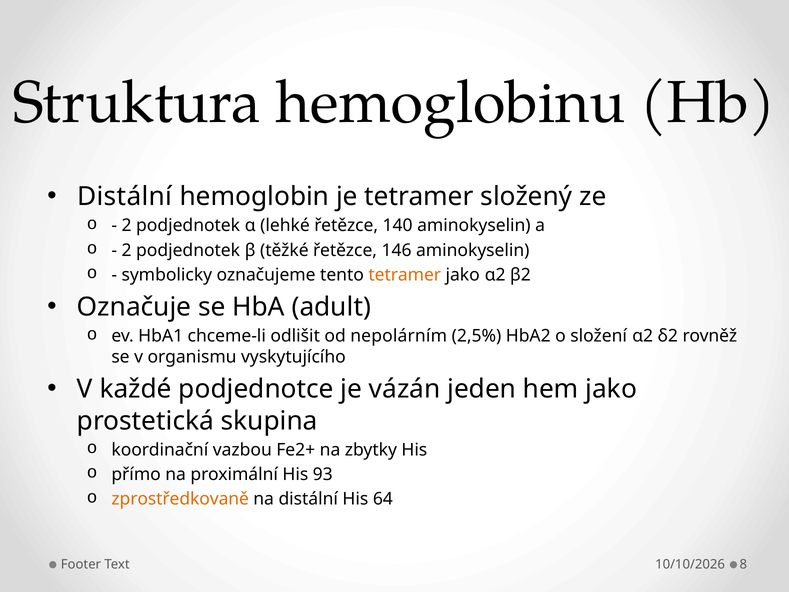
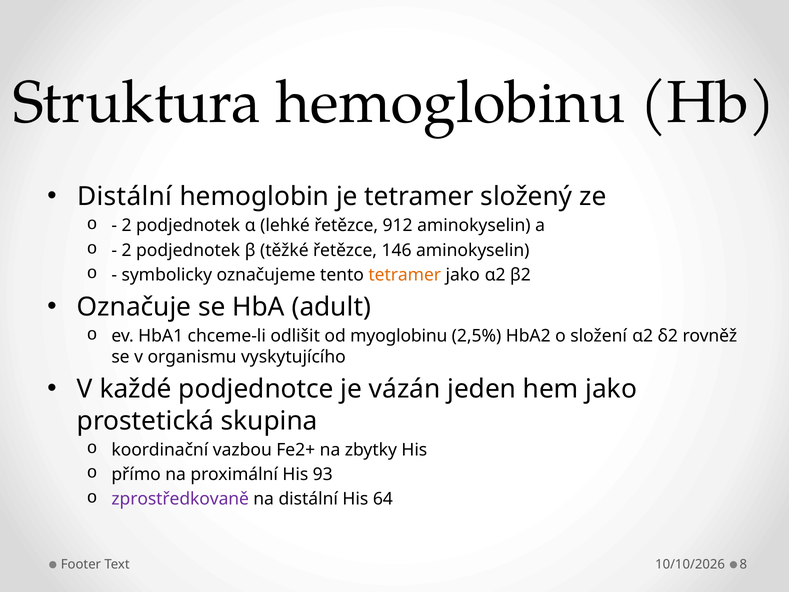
140: 140 -> 912 (398, 226)
nepolárním: nepolárním -> myoglobinu (399, 336)
zprostředkovaně colour: orange -> purple (180, 499)
